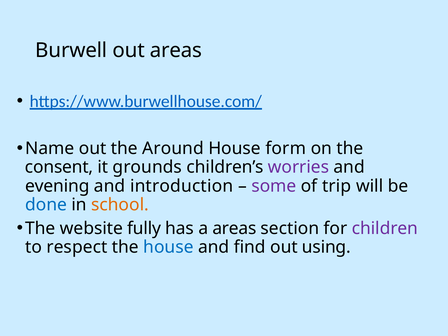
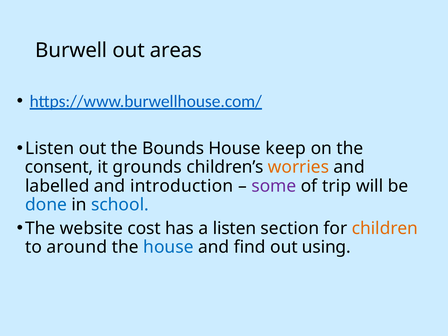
Name: Name -> Listen (50, 148)
Around: Around -> Bounds (173, 148)
form: form -> keep (286, 148)
worries colour: purple -> orange (298, 167)
evening: evening -> labelled (57, 186)
school colour: orange -> blue (120, 205)
fully: fully -> cost (144, 228)
a areas: areas -> listen (234, 228)
children colour: purple -> orange (385, 228)
respect: respect -> around (77, 247)
